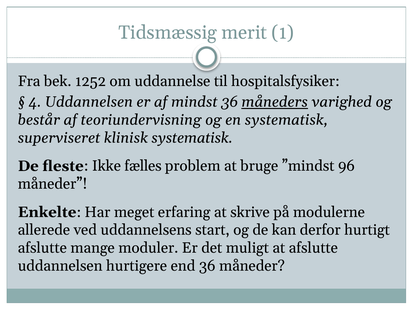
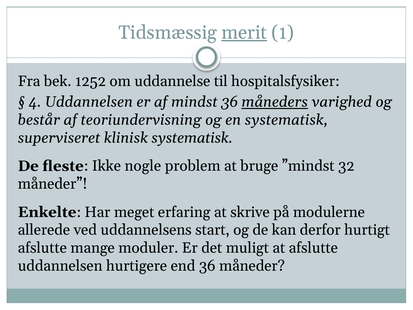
merit underline: none -> present (244, 32)
fælles: fælles -> nogle (143, 166)
96: 96 -> 32 (346, 166)
